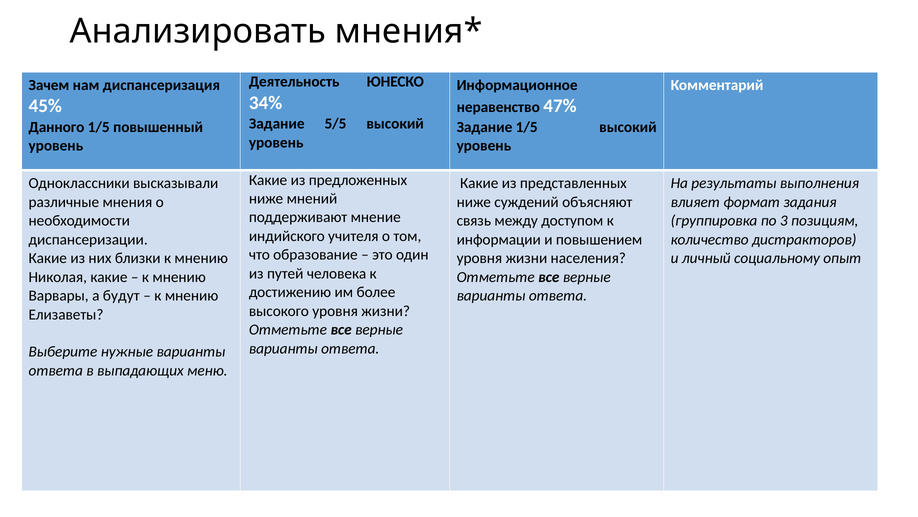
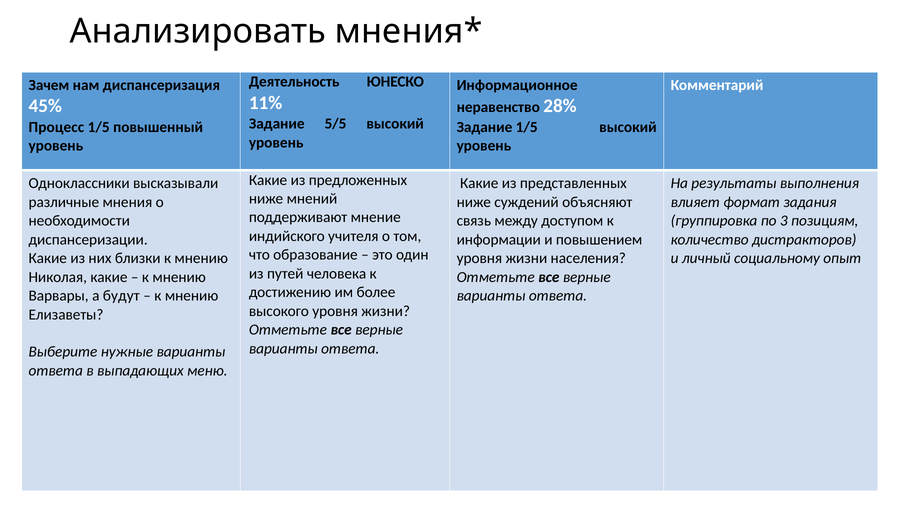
34%: 34% -> 11% (266, 103)
47%: 47% -> 28% (560, 106)
Данного: Данного -> Процесс (56, 127)
